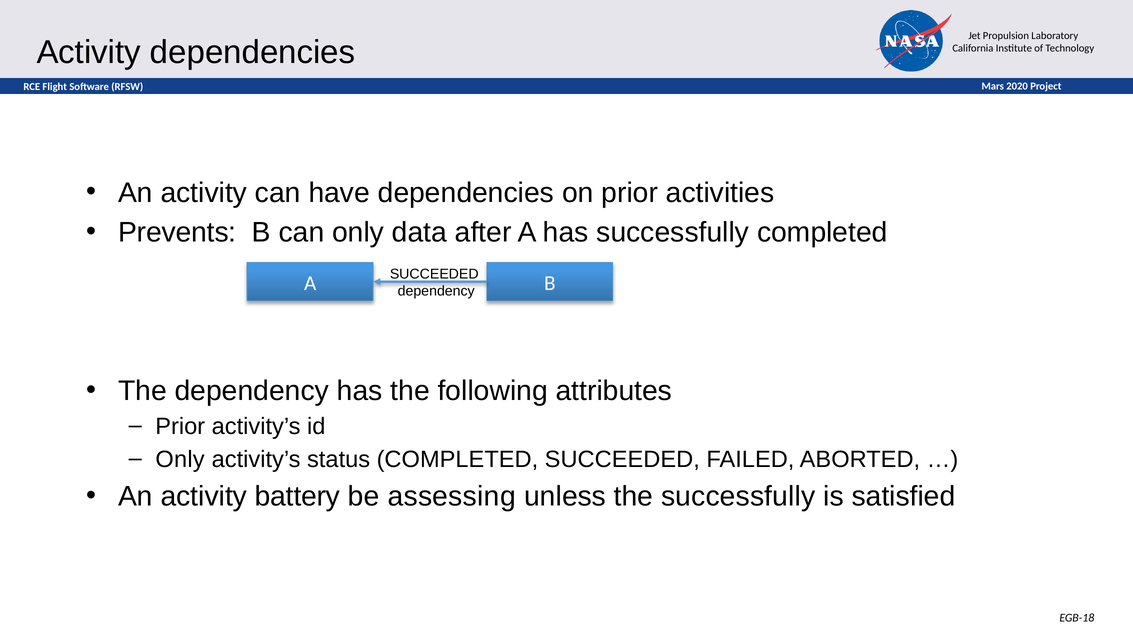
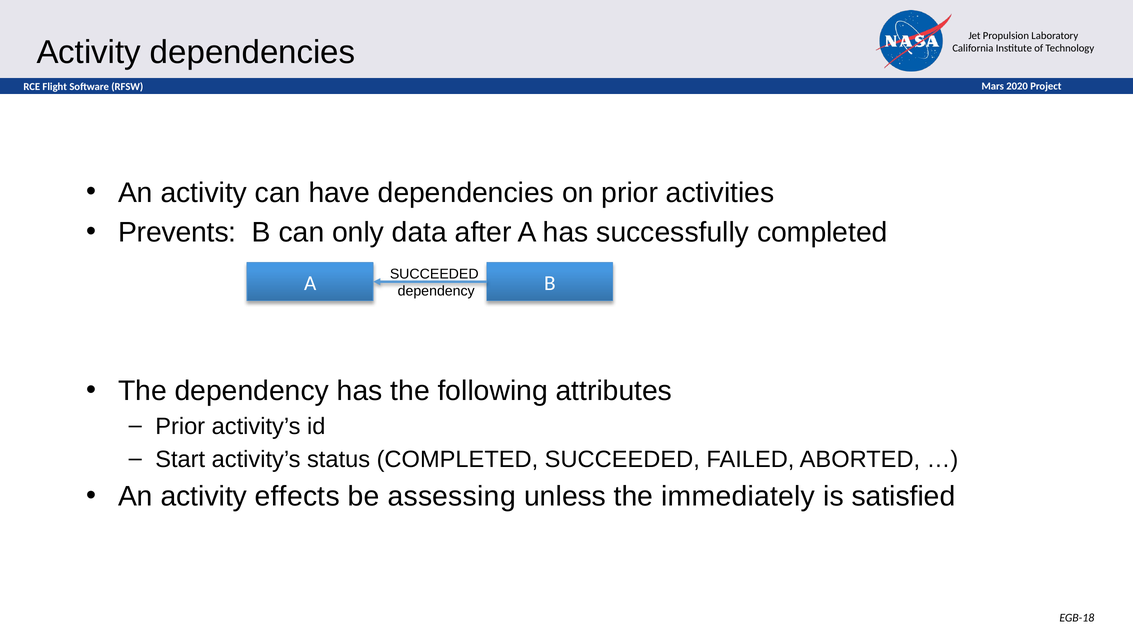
Only: Only -> Start (180, 460)
battery: battery -> effects (297, 497)
the successfully: successfully -> immediately (738, 497)
